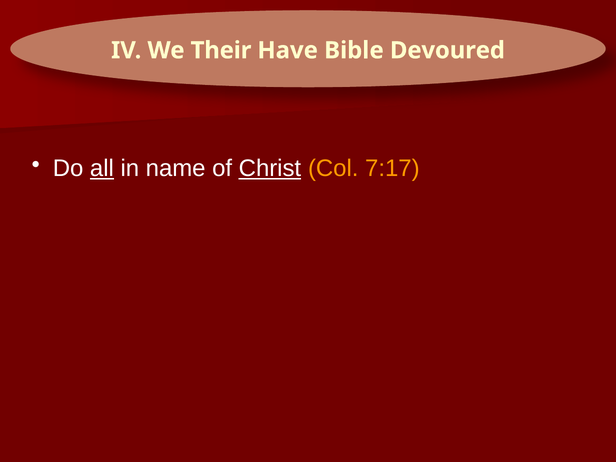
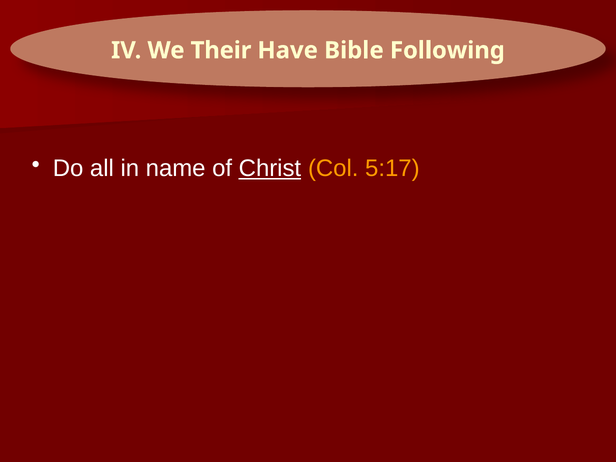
Devoured: Devoured -> Following (447, 50)
all underline: present -> none (102, 169)
7:17: 7:17 -> 5:17 (392, 169)
